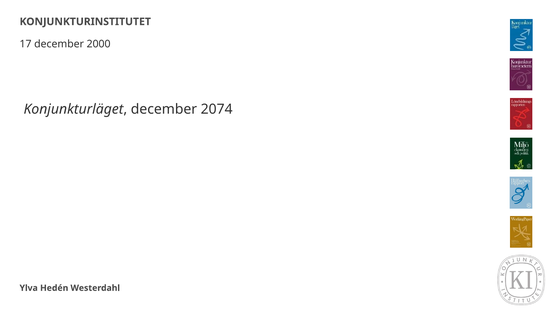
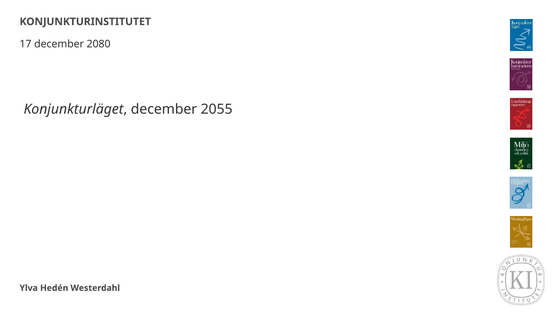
2000: 2000 -> 2080 (99, 44)
2074: 2074 -> 2055 (217, 109)
